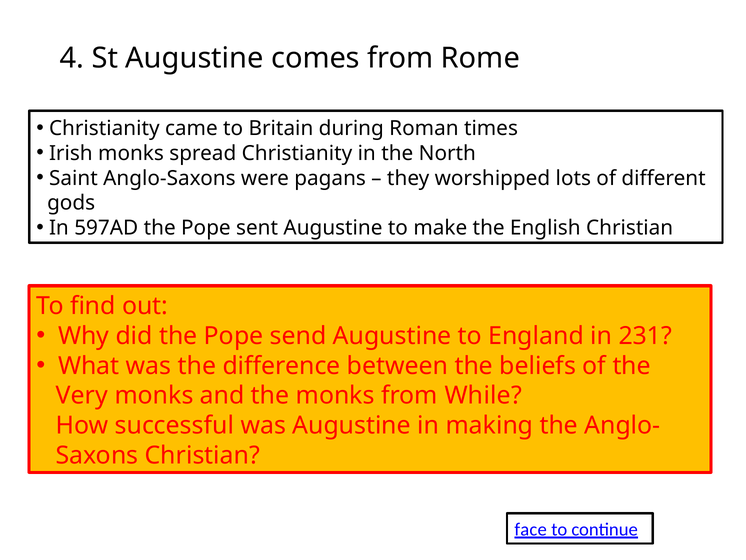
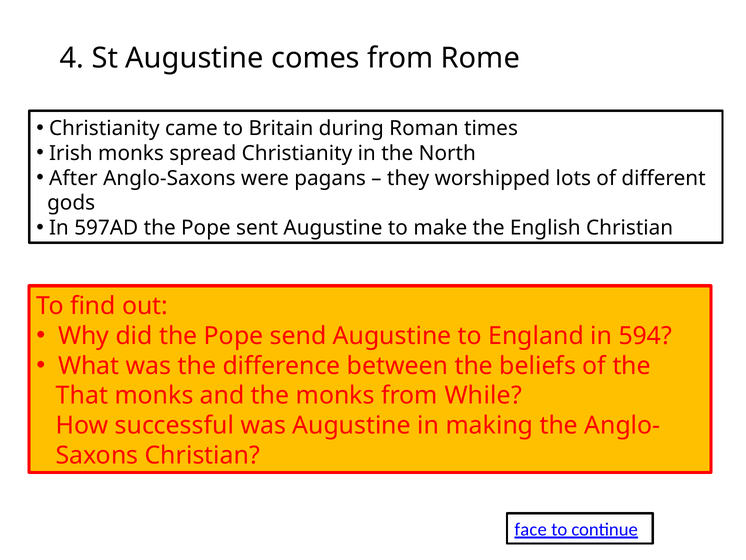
Saint: Saint -> After (73, 178)
231: 231 -> 594 (645, 336)
Very: Very -> That (82, 395)
